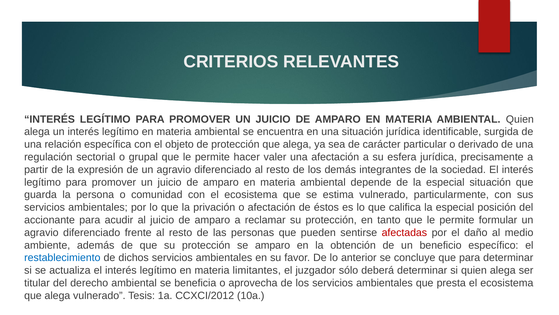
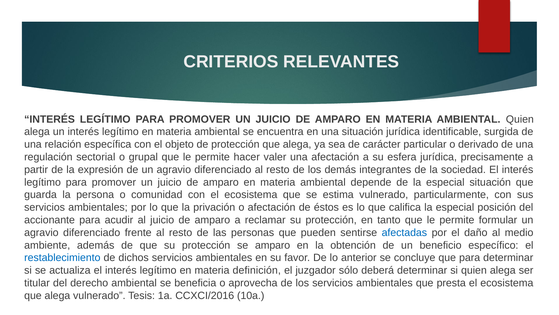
afectadas colour: red -> blue (404, 232)
limitantes: limitantes -> definición (257, 270)
CCXCI/2012: CCXCI/2012 -> CCXCI/2016 (205, 295)
